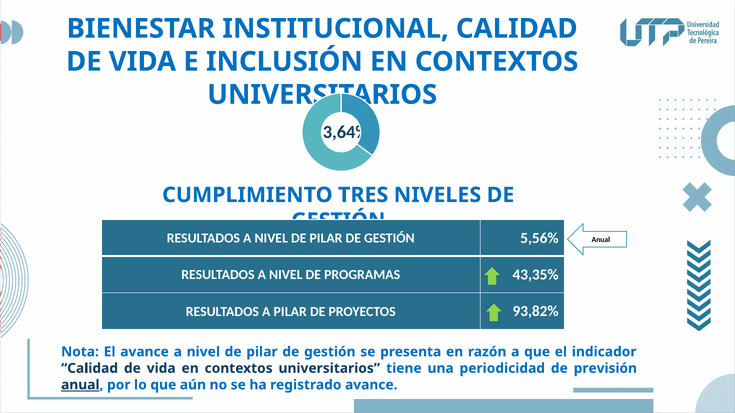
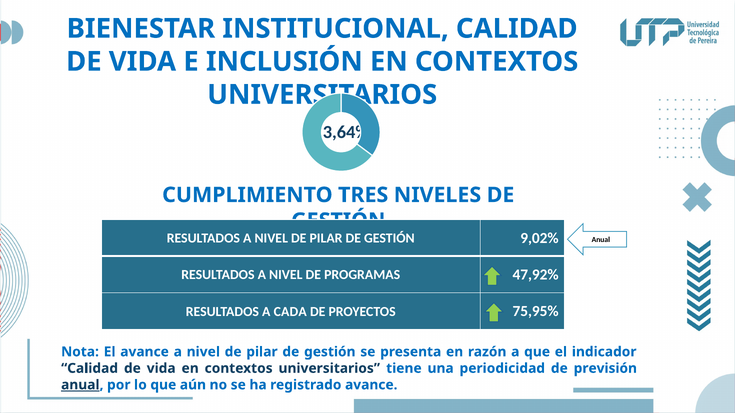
5,56%: 5,56% -> 9,02% (539, 238)
43,35%: 43,35% -> 47,92% (536, 275)
A PILAR: PILAR -> CADA (290, 312)
93,82%: 93,82% -> 75,95% (536, 312)
